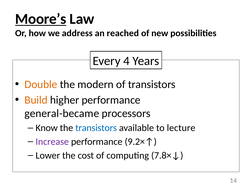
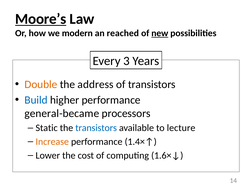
address: address -> modern (77, 33)
new underline: none -> present (160, 33)
4: 4 -> 3 (127, 61)
modern: modern -> address (96, 84)
Build colour: orange -> blue (36, 100)
Know: Know -> Static (47, 128)
Increase colour: purple -> orange (52, 142)
9.2×↑: 9.2×↑ -> 1.4×↑ (141, 142)
7.8×↓: 7.8×↓ -> 1.6×↓ (167, 155)
